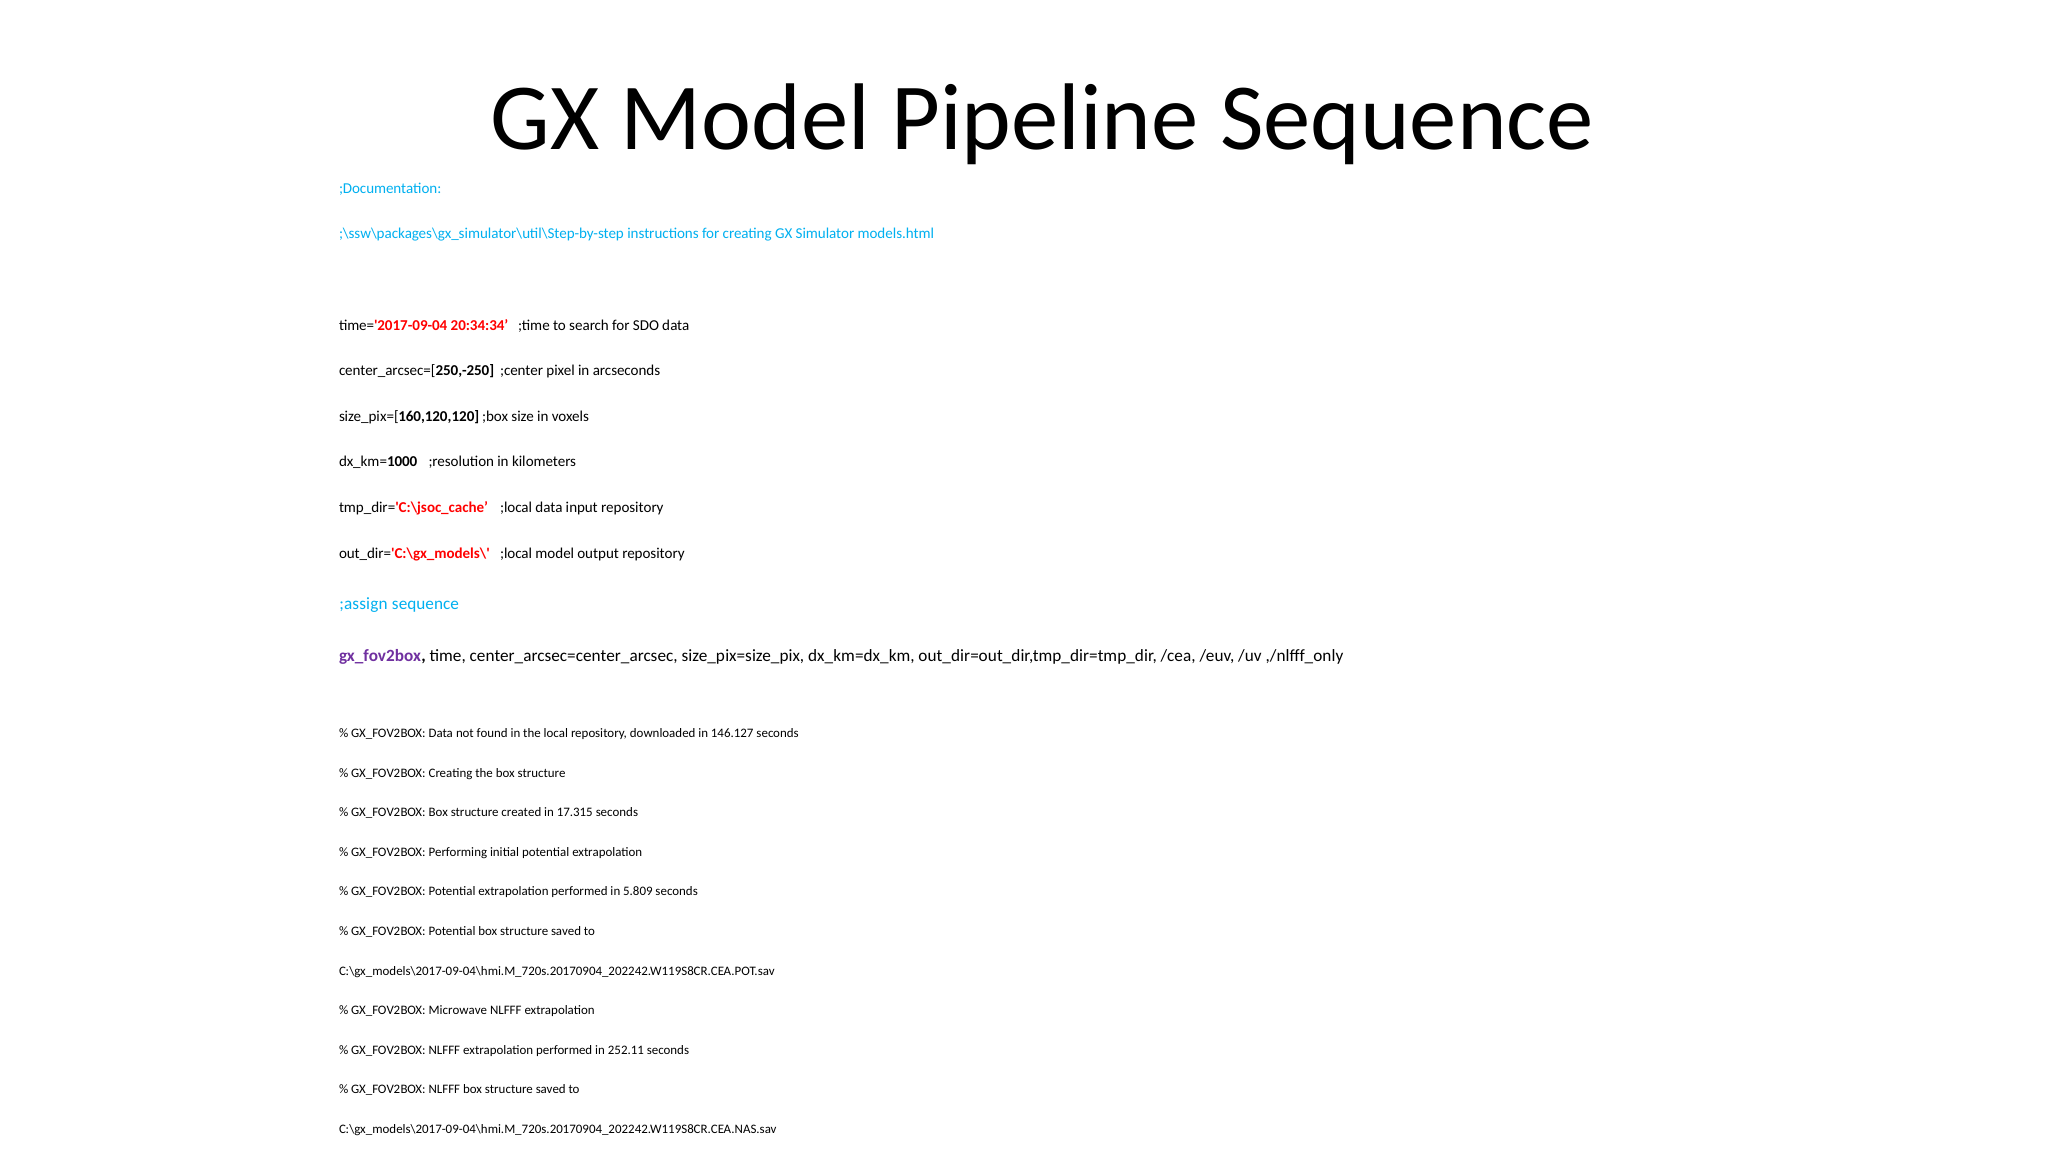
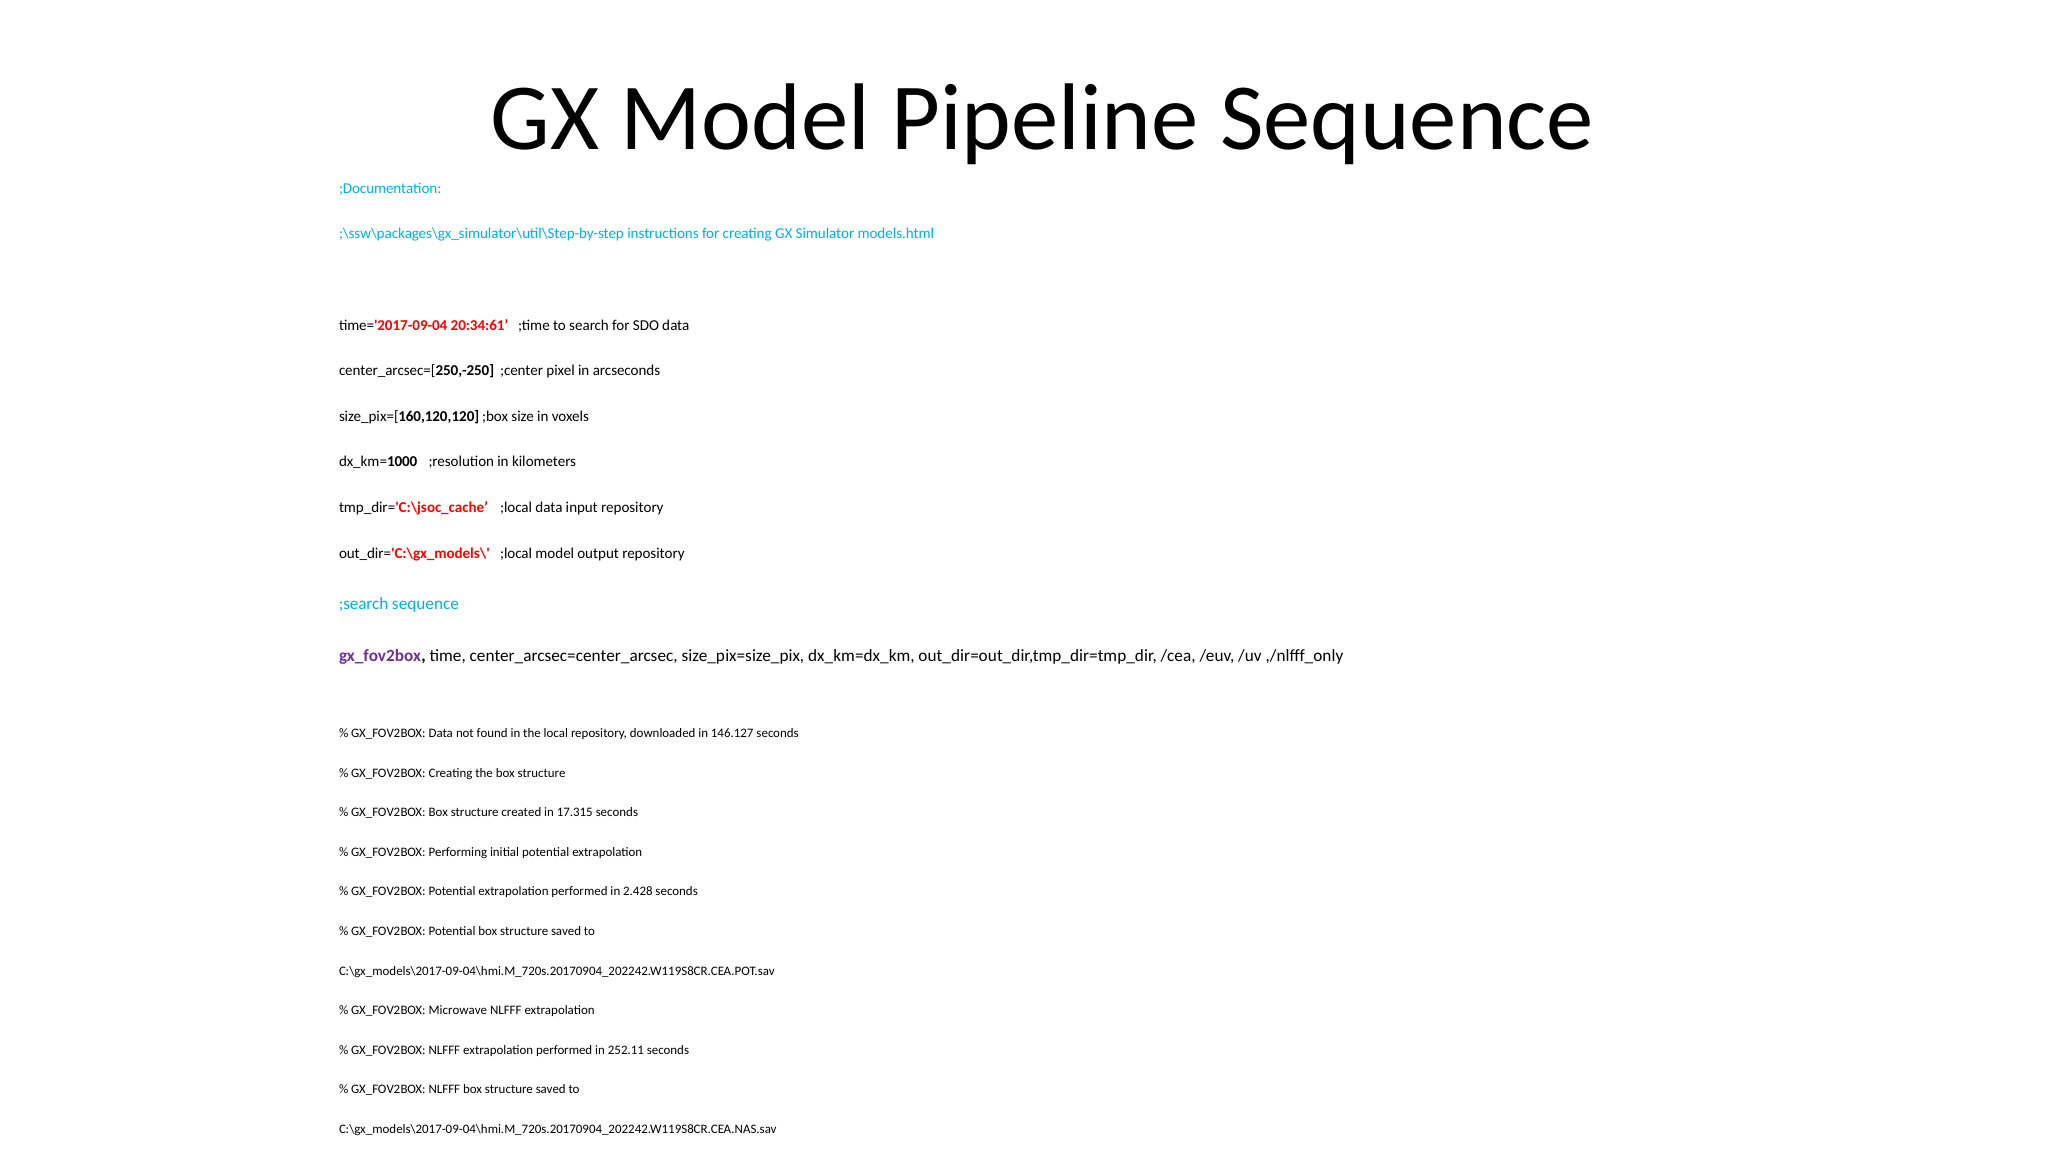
20:34:34: 20:34:34 -> 20:34:61 (480, 325)
;assign: ;assign -> ;search (364, 604)
5.809: 5.809 -> 2.428 (638, 891)
